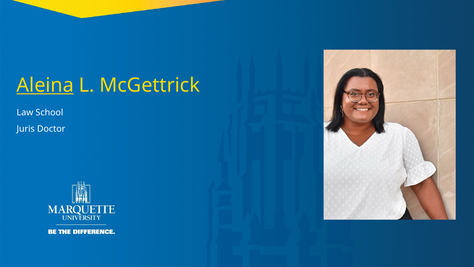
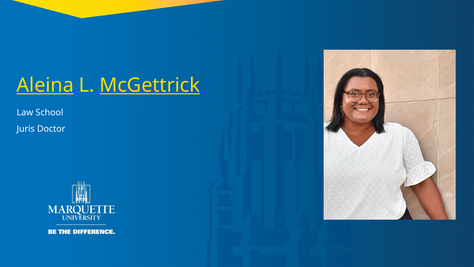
McGettrick underline: none -> present (150, 85)
